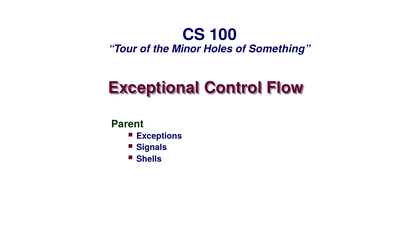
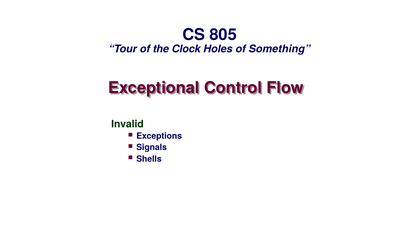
100: 100 -> 805 (223, 35)
Minor: Minor -> Clock (186, 49)
Parent: Parent -> Invalid (127, 124)
